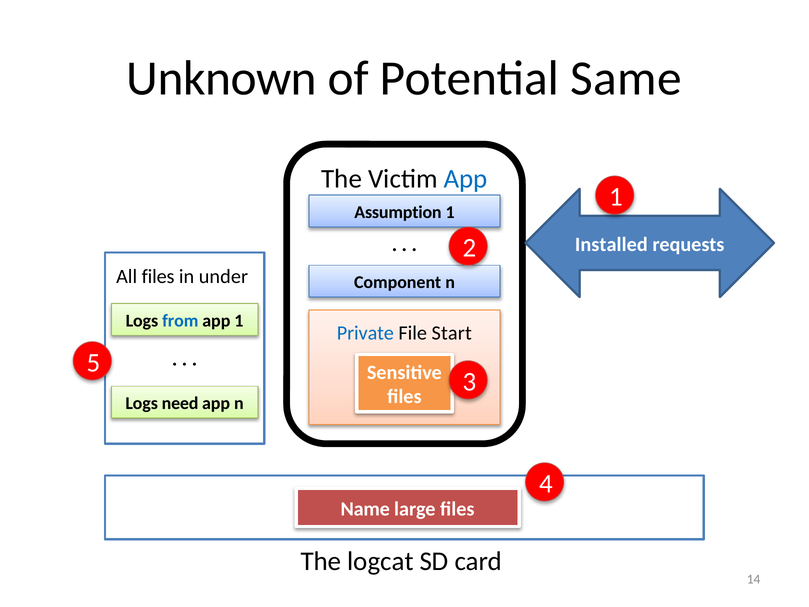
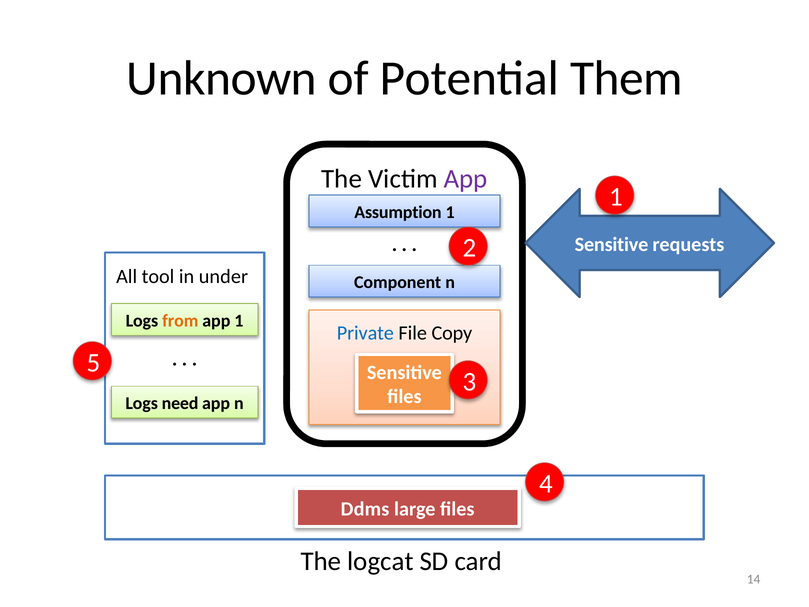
Same: Same -> Them (627, 78)
App colour: blue -> purple (466, 179)
Installed: Installed -> Sensitive (611, 244)
All files: files -> tool (158, 276)
from colour: blue -> orange (180, 321)
Start: Start -> Copy (452, 333)
Name: Name -> Ddms (365, 509)
